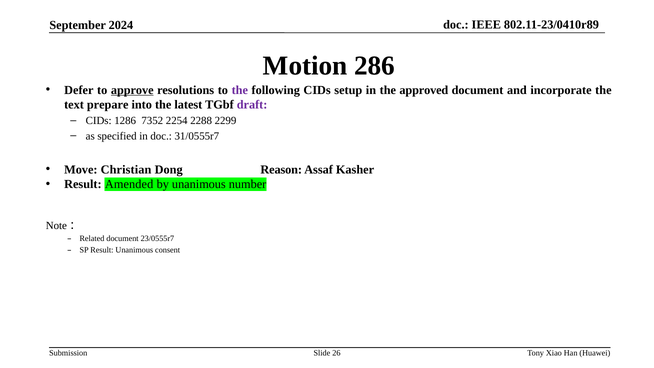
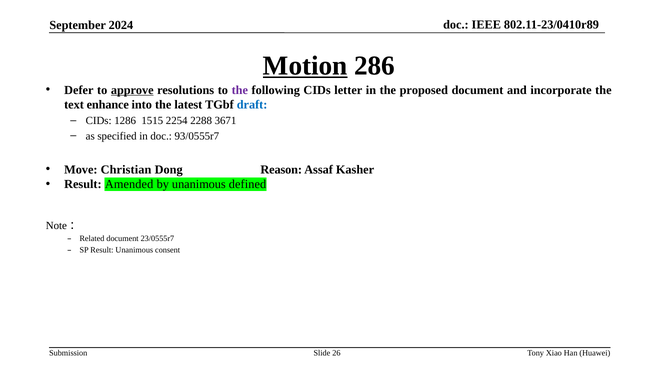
Motion underline: none -> present (305, 66)
setup: setup -> letter (348, 90)
approved: approved -> proposed (424, 90)
prepare: prepare -> enhance (108, 105)
draft colour: purple -> blue (252, 105)
7352: 7352 -> 1515 (152, 121)
2299: 2299 -> 3671 (226, 121)
31/0555r7: 31/0555r7 -> 93/0555r7 (197, 136)
number: number -> defined (248, 184)
